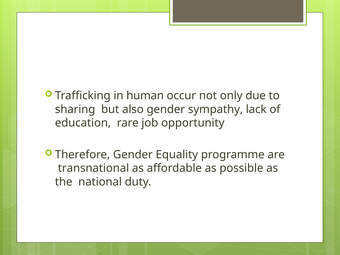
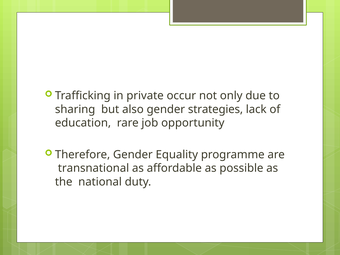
human: human -> private (145, 96)
sympathy: sympathy -> strategies (215, 109)
